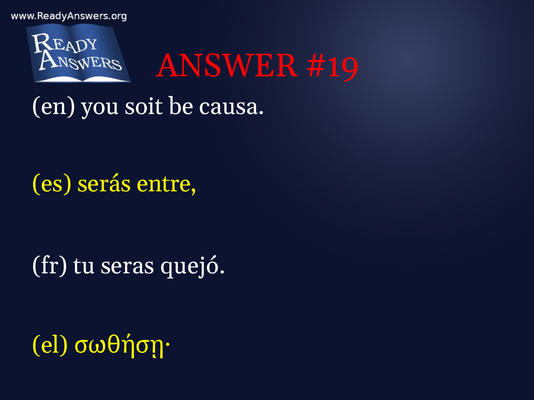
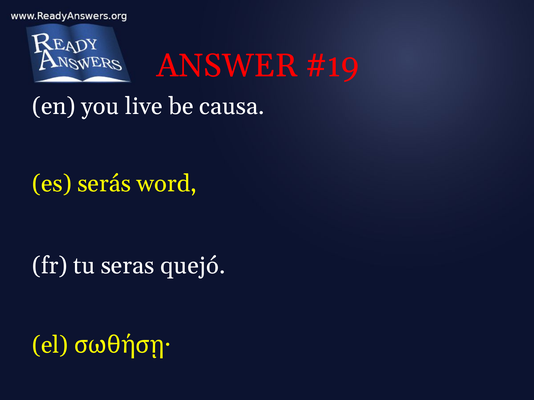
soit: soit -> live (144, 106)
entre: entre -> word (167, 184)
